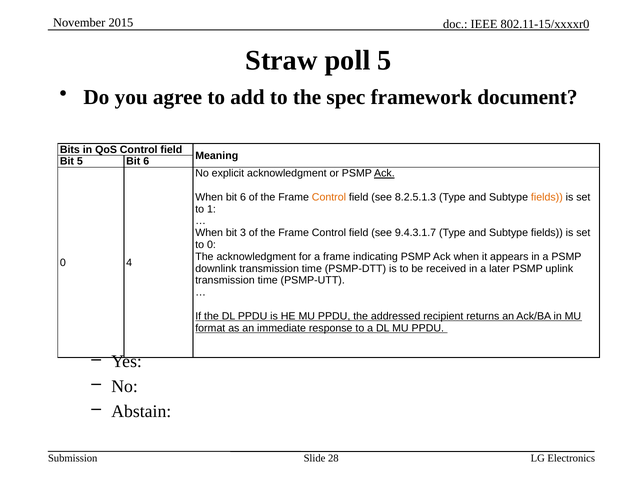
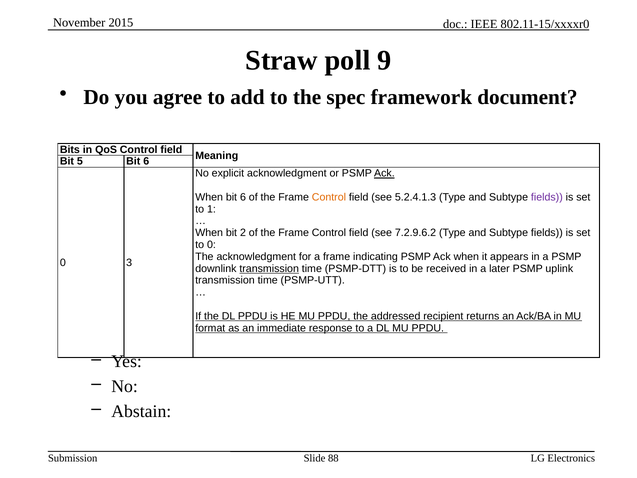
poll 5: 5 -> 9 (385, 60)
8.2.5.1.3: 8.2.5.1.3 -> 5.2.4.1.3 (416, 197)
fields colour: orange -> purple (547, 197)
3: 3 -> 2 (243, 233)
9.4.3.1.7: 9.4.3.1.7 -> 7.2.9.6.2 (416, 233)
4: 4 -> 3 (129, 262)
transmission underline: none -> present (269, 268)
28: 28 -> 88 (333, 458)
